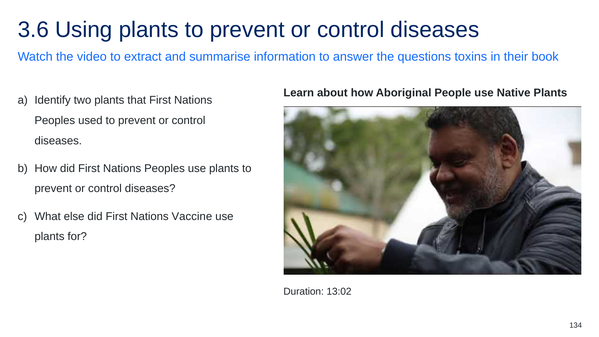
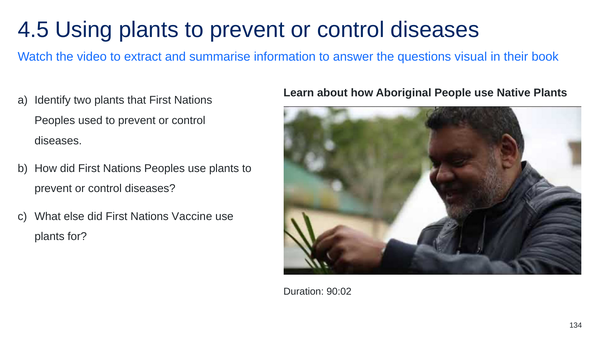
3.6: 3.6 -> 4.5 (33, 30)
toxins: toxins -> visual (471, 57)
13:02: 13:02 -> 90:02 (339, 292)
